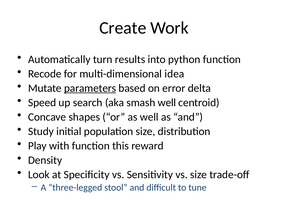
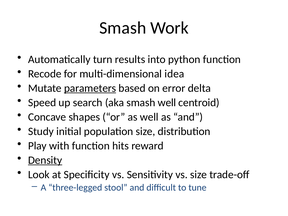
Create: Create -> Smash (123, 28)
this: this -> hits (121, 146)
Density underline: none -> present (45, 160)
